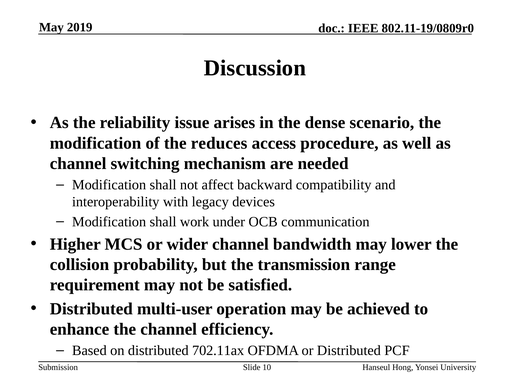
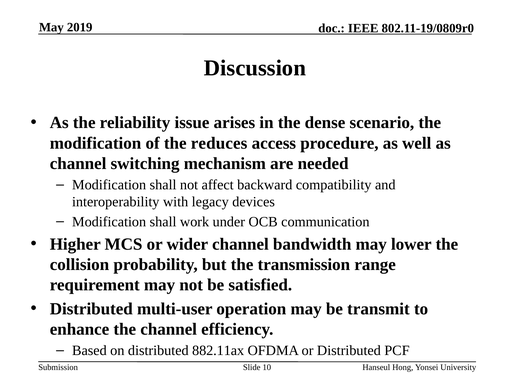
achieved: achieved -> transmit (378, 308)
702.11ax: 702.11ax -> 882.11ax (218, 350)
